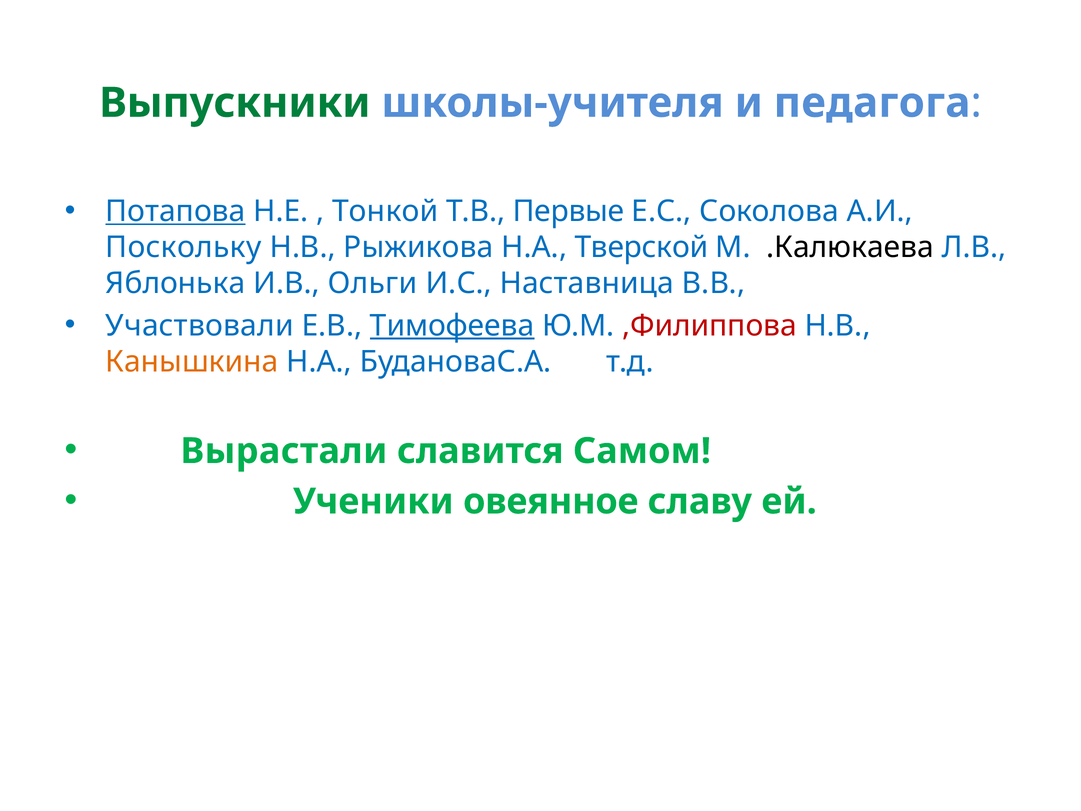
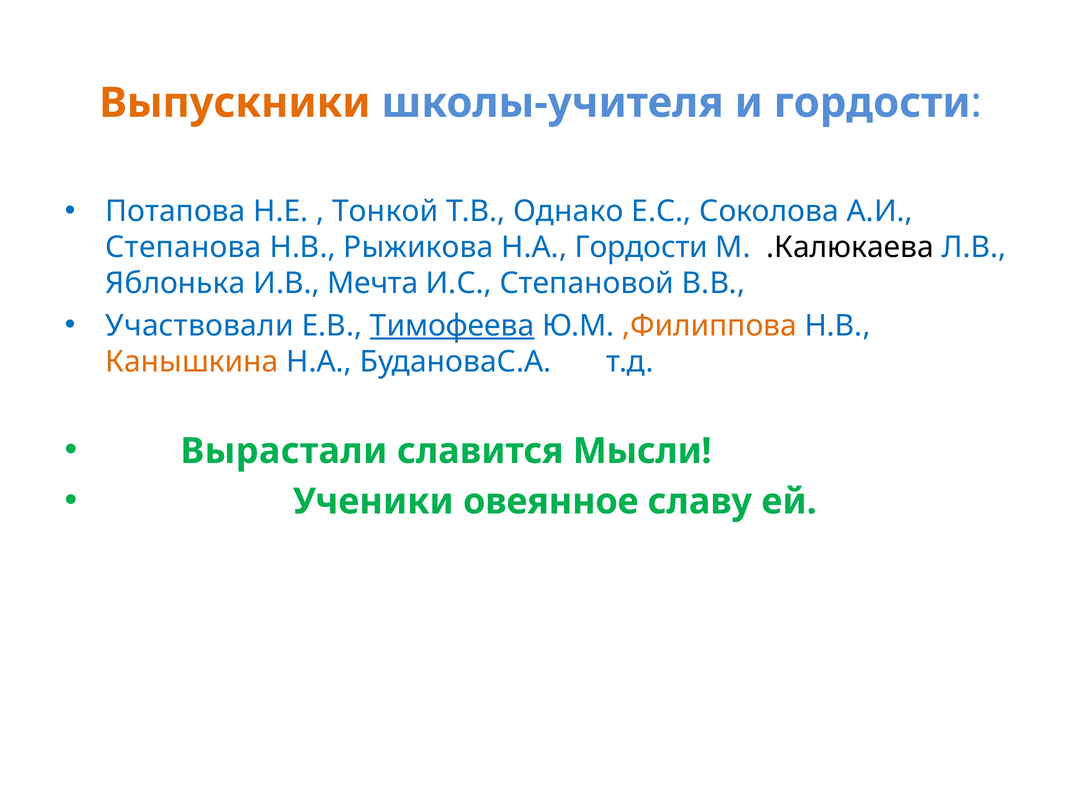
Выпускники colour: green -> orange (235, 103)
и педагога: педагога -> гордости (872, 103)
Потапова underline: present -> none (175, 211)
Первые: Первые -> Однако (568, 211)
Поскольку: Поскольку -> Степанова (184, 247)
Н.А Тверской: Тверской -> Гордости (641, 247)
Ольги: Ольги -> Мечта (373, 283)
Наставница: Наставница -> Степановой (587, 283)
,Филиппова colour: red -> orange (710, 325)
Самом: Самом -> Мысли (642, 451)
